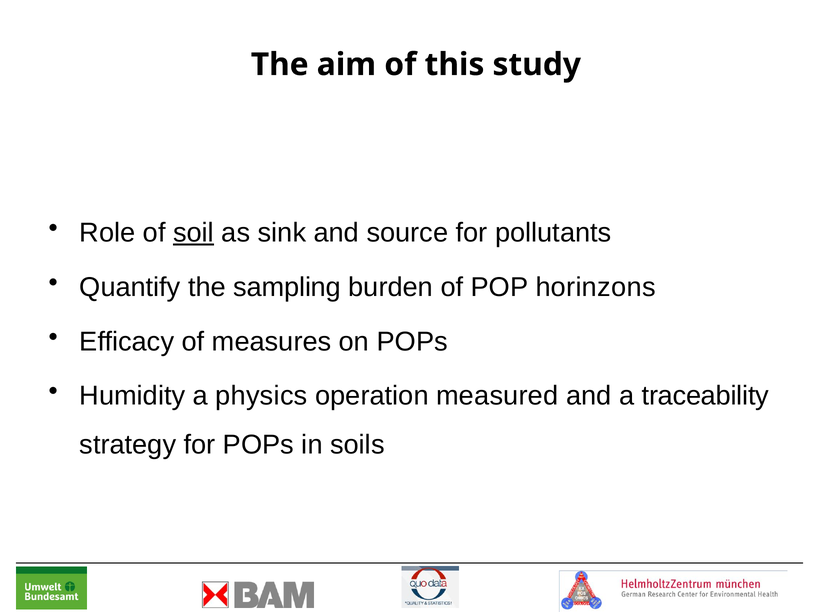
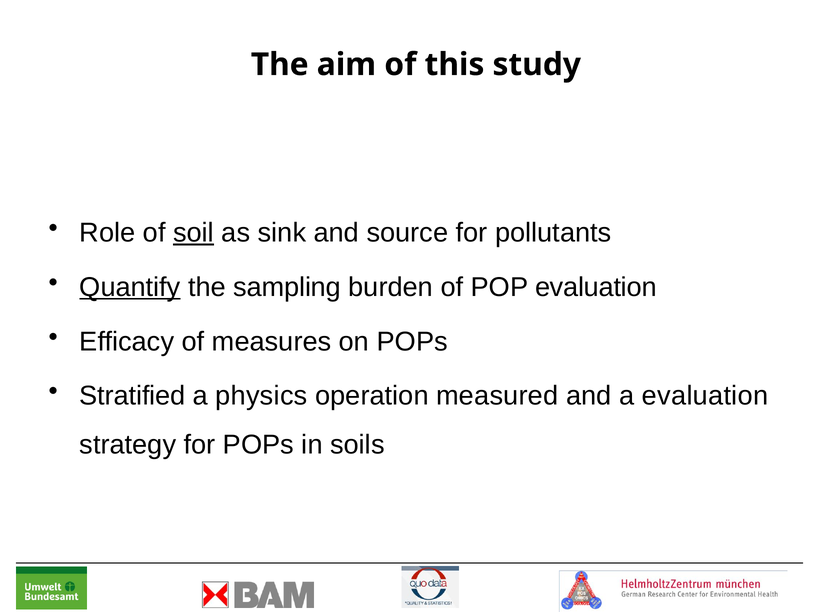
Quantify underline: none -> present (130, 287)
POP horinzons: horinzons -> evaluation (596, 287)
Humidity: Humidity -> Stratified (132, 396)
a traceability: traceability -> evaluation (705, 396)
